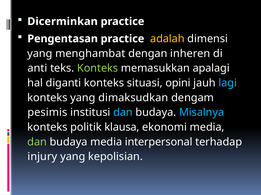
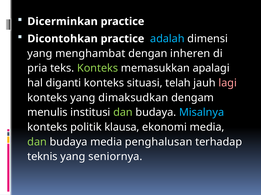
Pengentasan: Pengentasan -> Dicontohkan (63, 39)
adalah colour: yellow -> light blue (167, 39)
anti: anti -> pria (37, 68)
opini: opini -> telah (178, 83)
lagi colour: light blue -> pink (228, 83)
pesimis: pesimis -> menulis (47, 113)
dan colour: light blue -> light green (123, 113)
interpersonal: interpersonal -> penghalusan (159, 142)
injury: injury -> teknis (42, 157)
kepolisian: kepolisian -> seniornya (115, 157)
